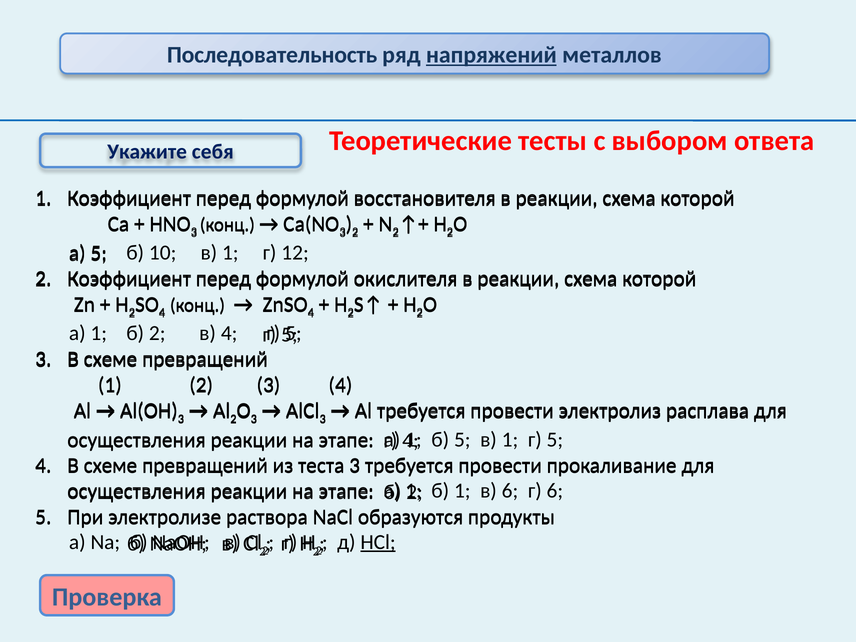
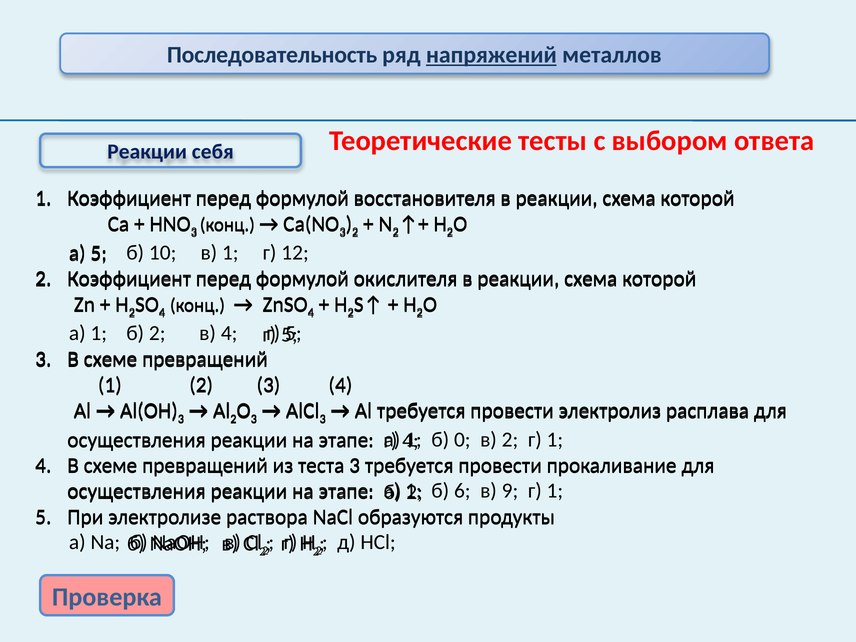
Укажите: Укажите -> Реакции (147, 152)
б 5: 5 -> 0 (462, 439)
1: 1 -> 2 (510, 439)
5: 5 -> 1 (555, 439)
б 1: 1 -> 6 (462, 491)
в 6: 6 -> 9 (510, 491)
6: 6 -> 1 (555, 491)
HCl underline: present -> none (378, 542)
